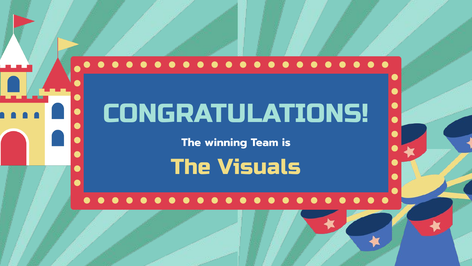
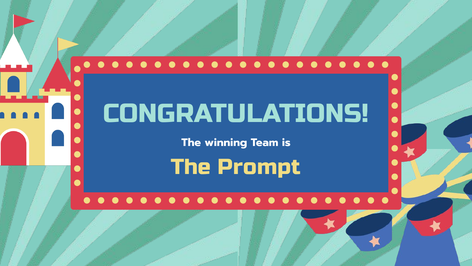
Visuals: Visuals -> Prompt (259, 167)
